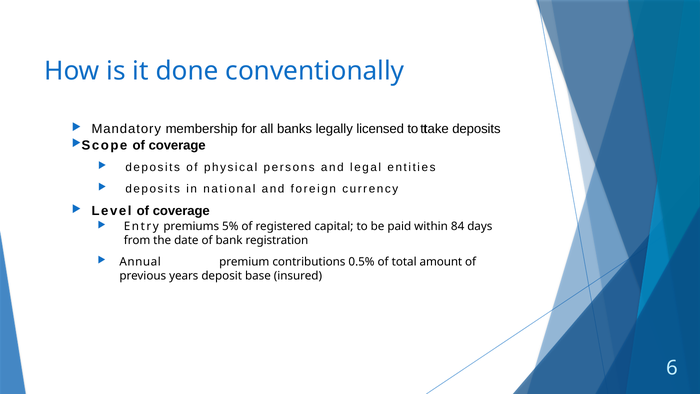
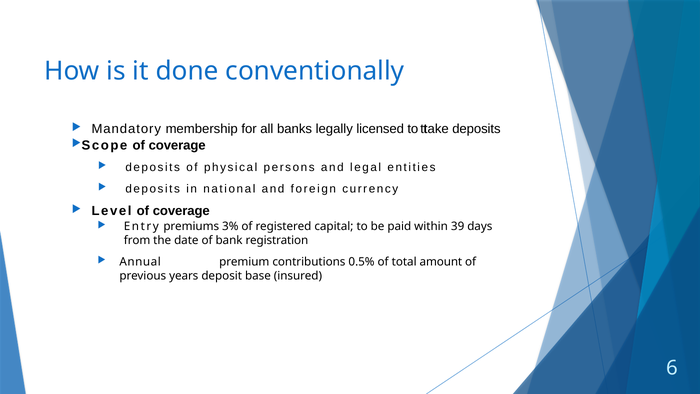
5%: 5% -> 3% (230, 226)
84: 84 -> 39 (458, 226)
